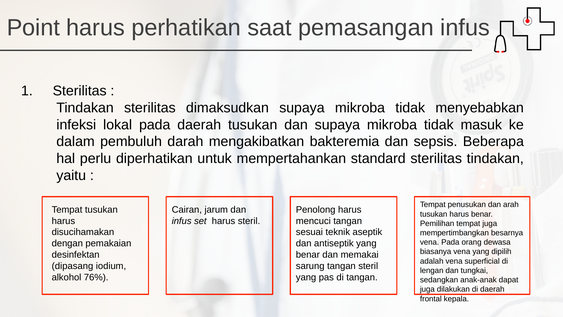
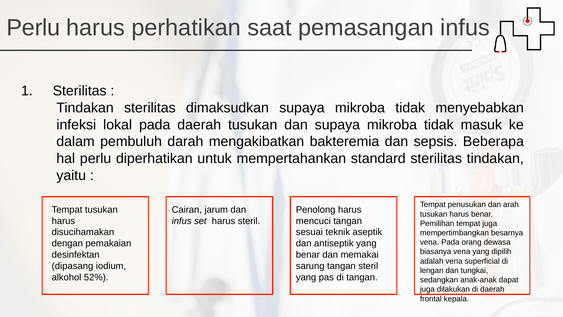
Point: Point -> Perlu (33, 28)
76%: 76% -> 52% (96, 277)
